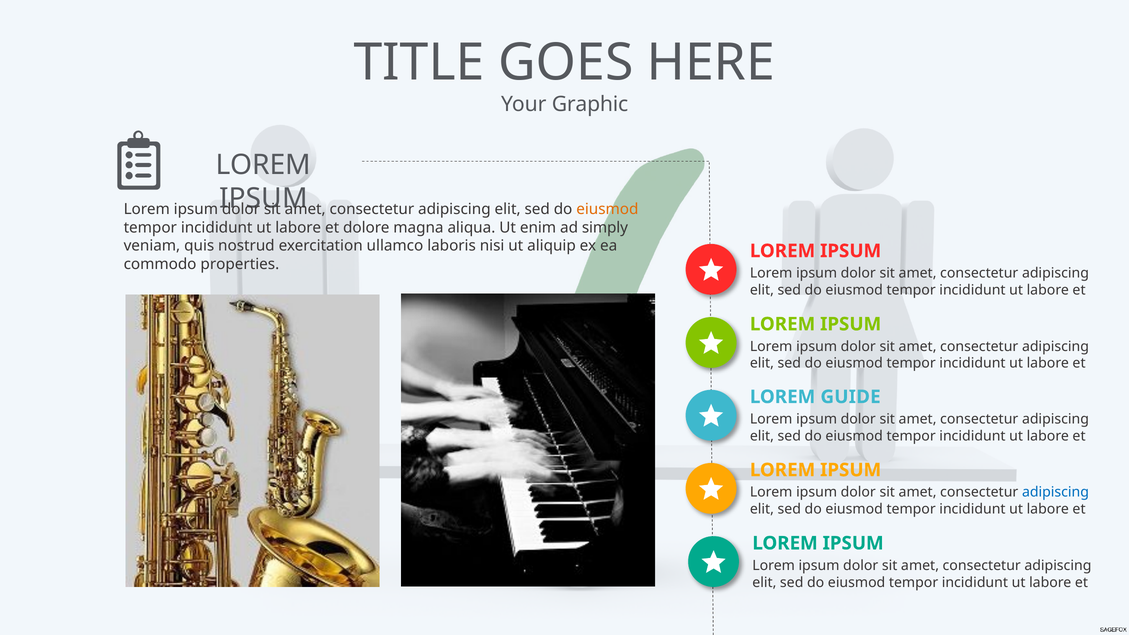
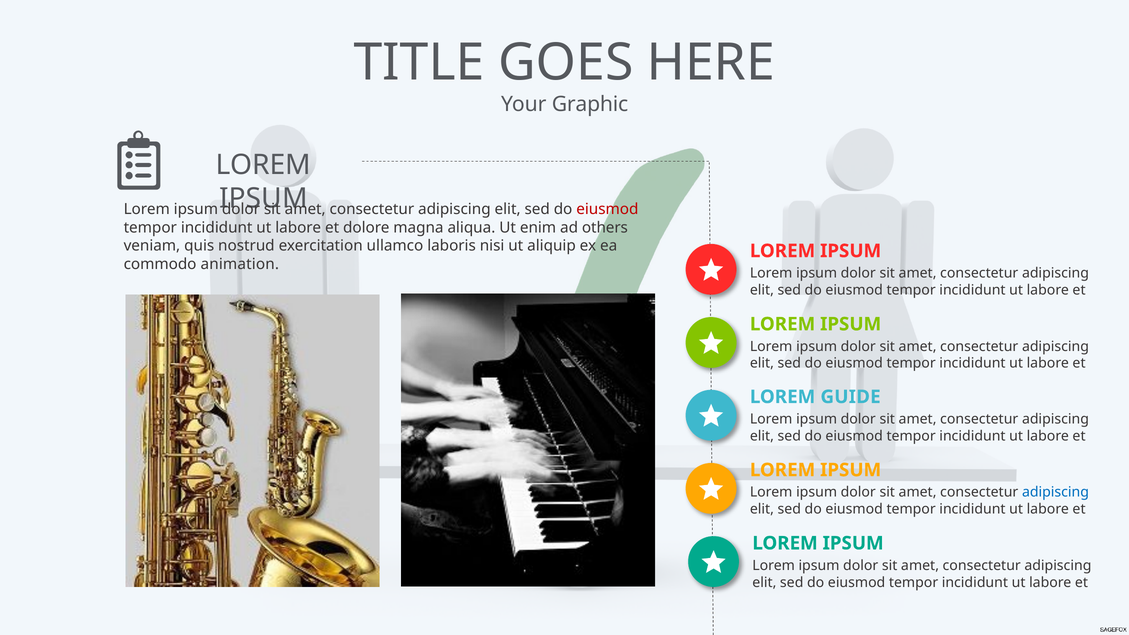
eiusmod colour: orange -> red (607, 209)
simply: simply -> others (605, 227)
properties: properties -> animation (240, 264)
